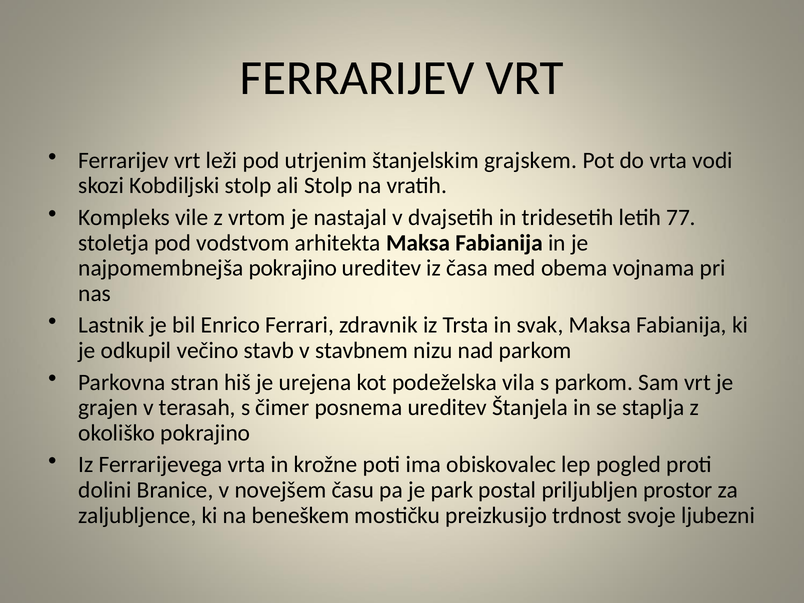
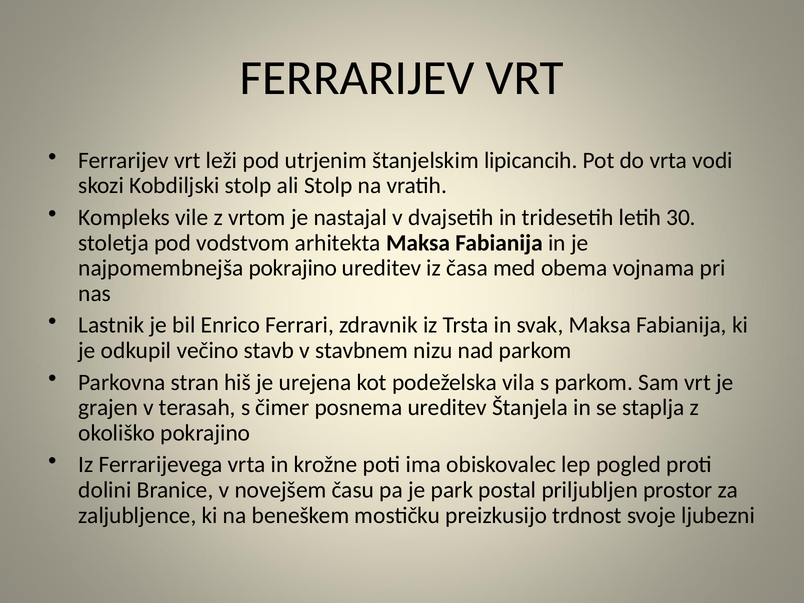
grajskem: grajskem -> lipicancih (531, 160)
77: 77 -> 30 (681, 218)
